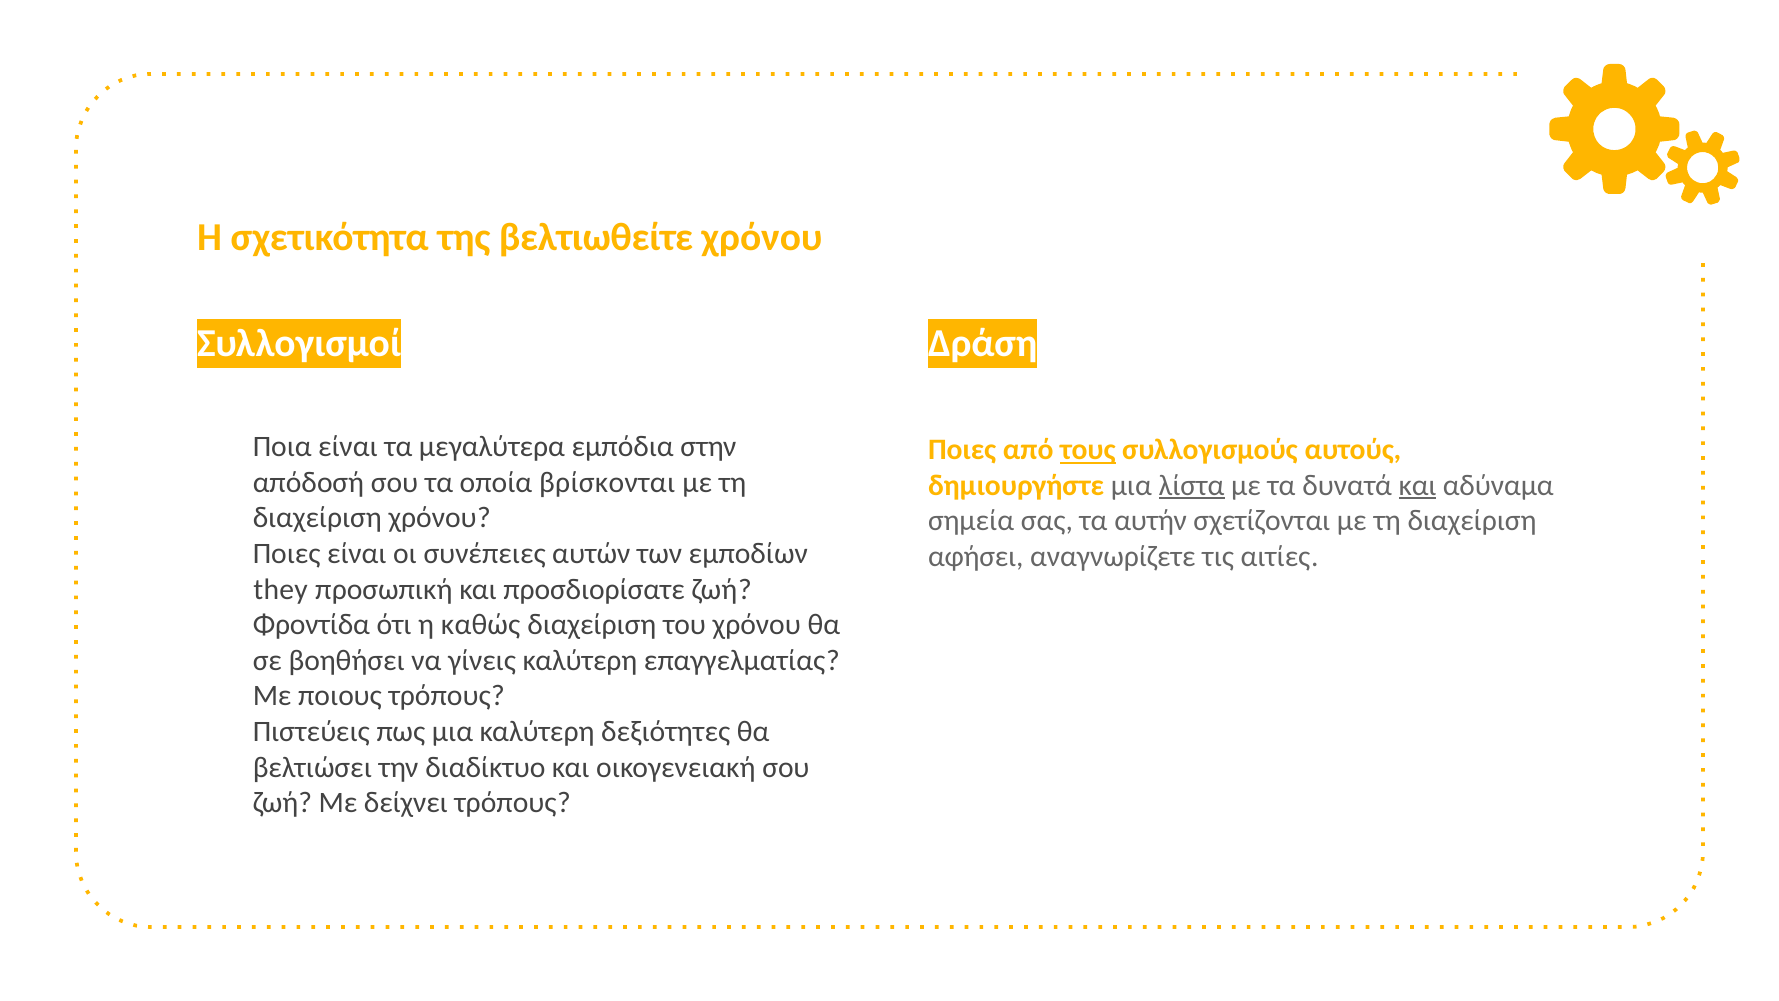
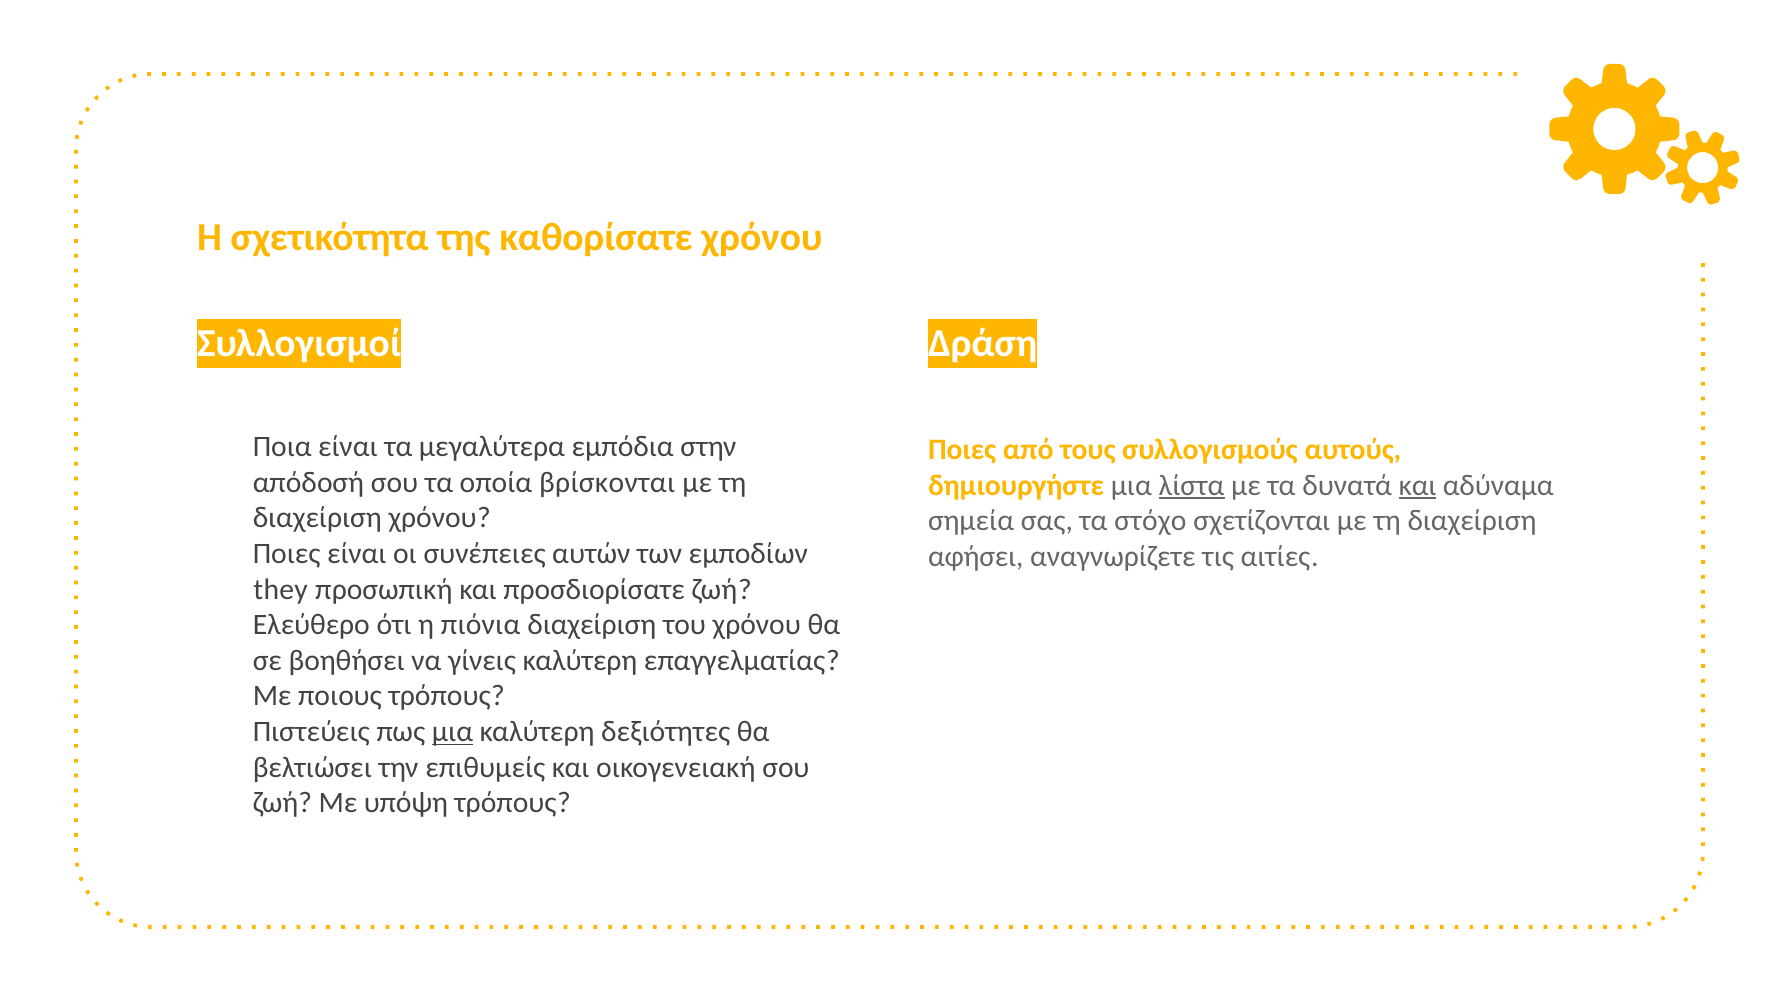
βελτιωθείτε: βελτιωθείτε -> καθορίσατε (596, 237)
τους underline: present -> none (1088, 450)
αυτήν: αυτήν -> στόχο (1150, 521)
Φροντίδα: Φροντίδα -> Ελεύθερο (311, 625)
καθώς: καθώς -> πιόνια (481, 625)
μια underline: none -> present (452, 731)
διαδίκτυο: διαδίκτυο -> επιθυμείς (485, 767)
δείχνει: δείχνει -> υπόψη (406, 803)
